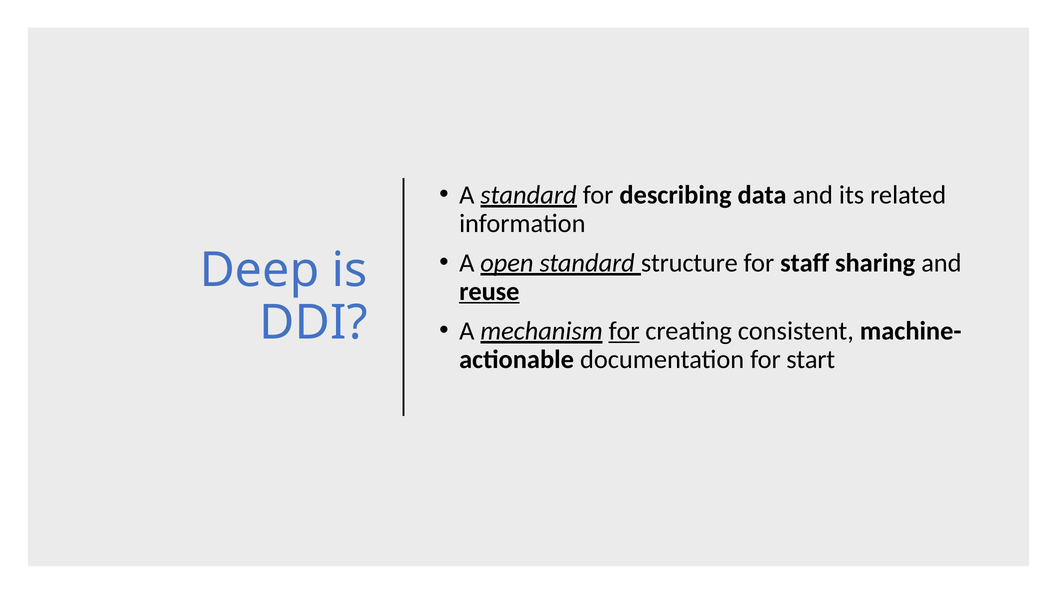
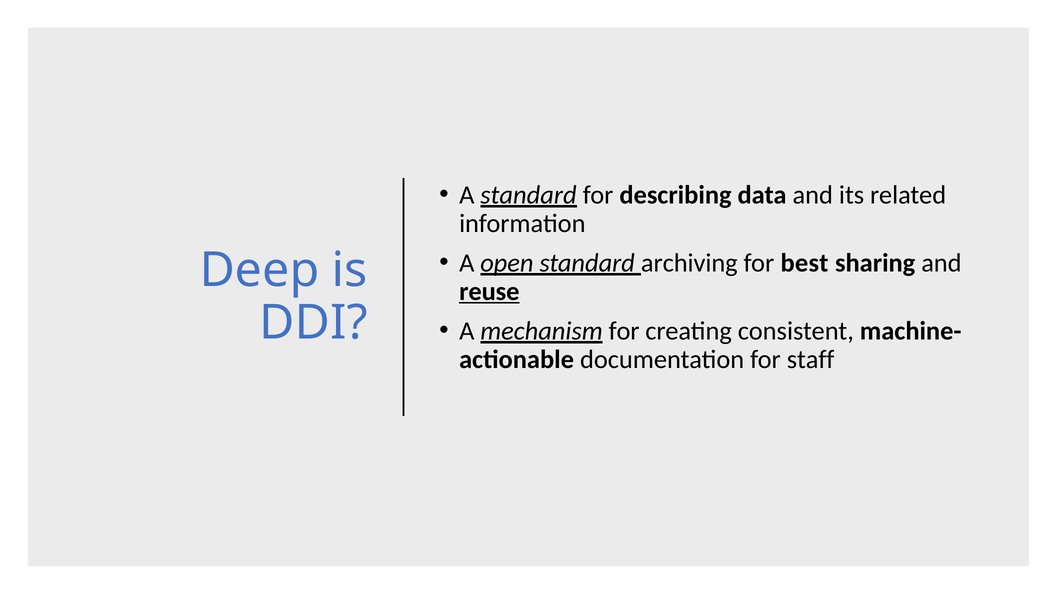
structure: structure -> archiving (689, 263)
staff: staff -> best (804, 263)
for underline: present -> none (624, 331)
start: start -> staff (811, 360)
